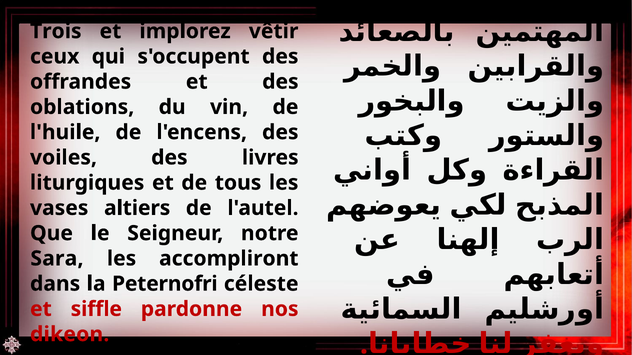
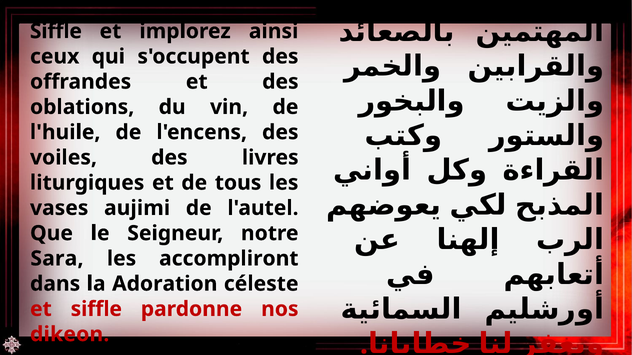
Trois: Trois -> Siffle (56, 31)
vêtir: vêtir -> ainsi (274, 31)
altiers: altiers -> aujimi (137, 208)
Peternofri: Peternofri -> Adoration (165, 284)
